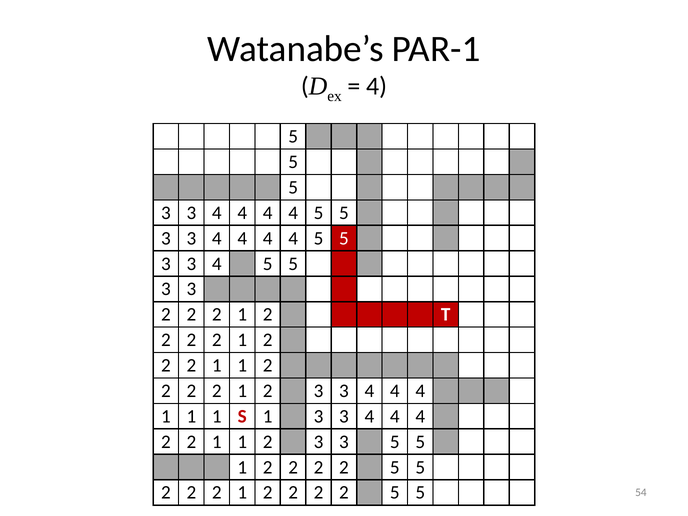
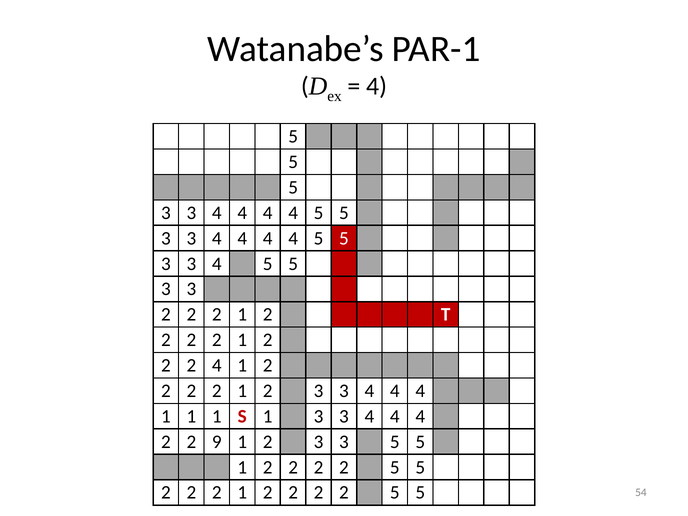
1: 1 -> 4 (217, 365)
1: 1 -> 9 (217, 442)
